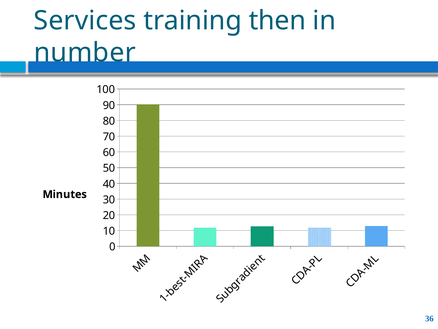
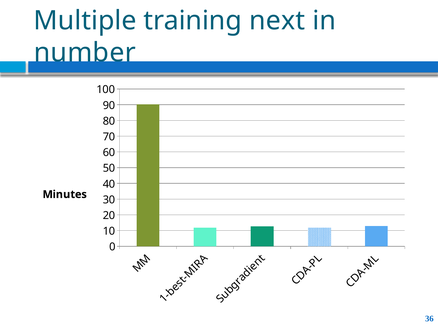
Services: Services -> Multiple (85, 20)
then: then -> next (277, 20)
